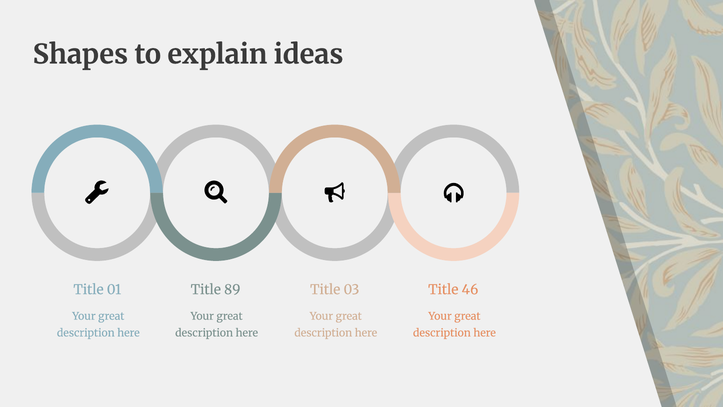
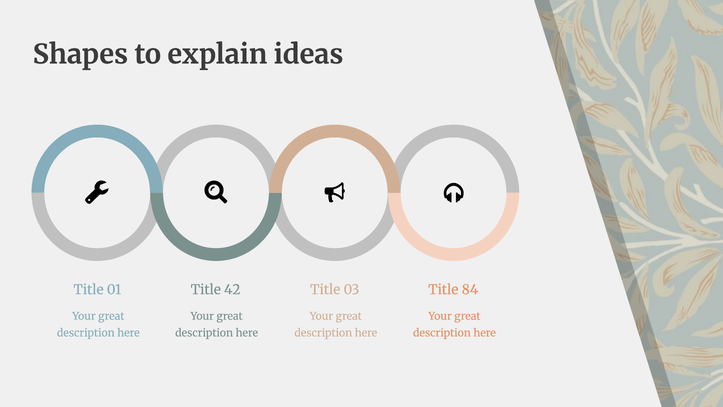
89: 89 -> 42 (232, 290)
46: 46 -> 84 (470, 290)
